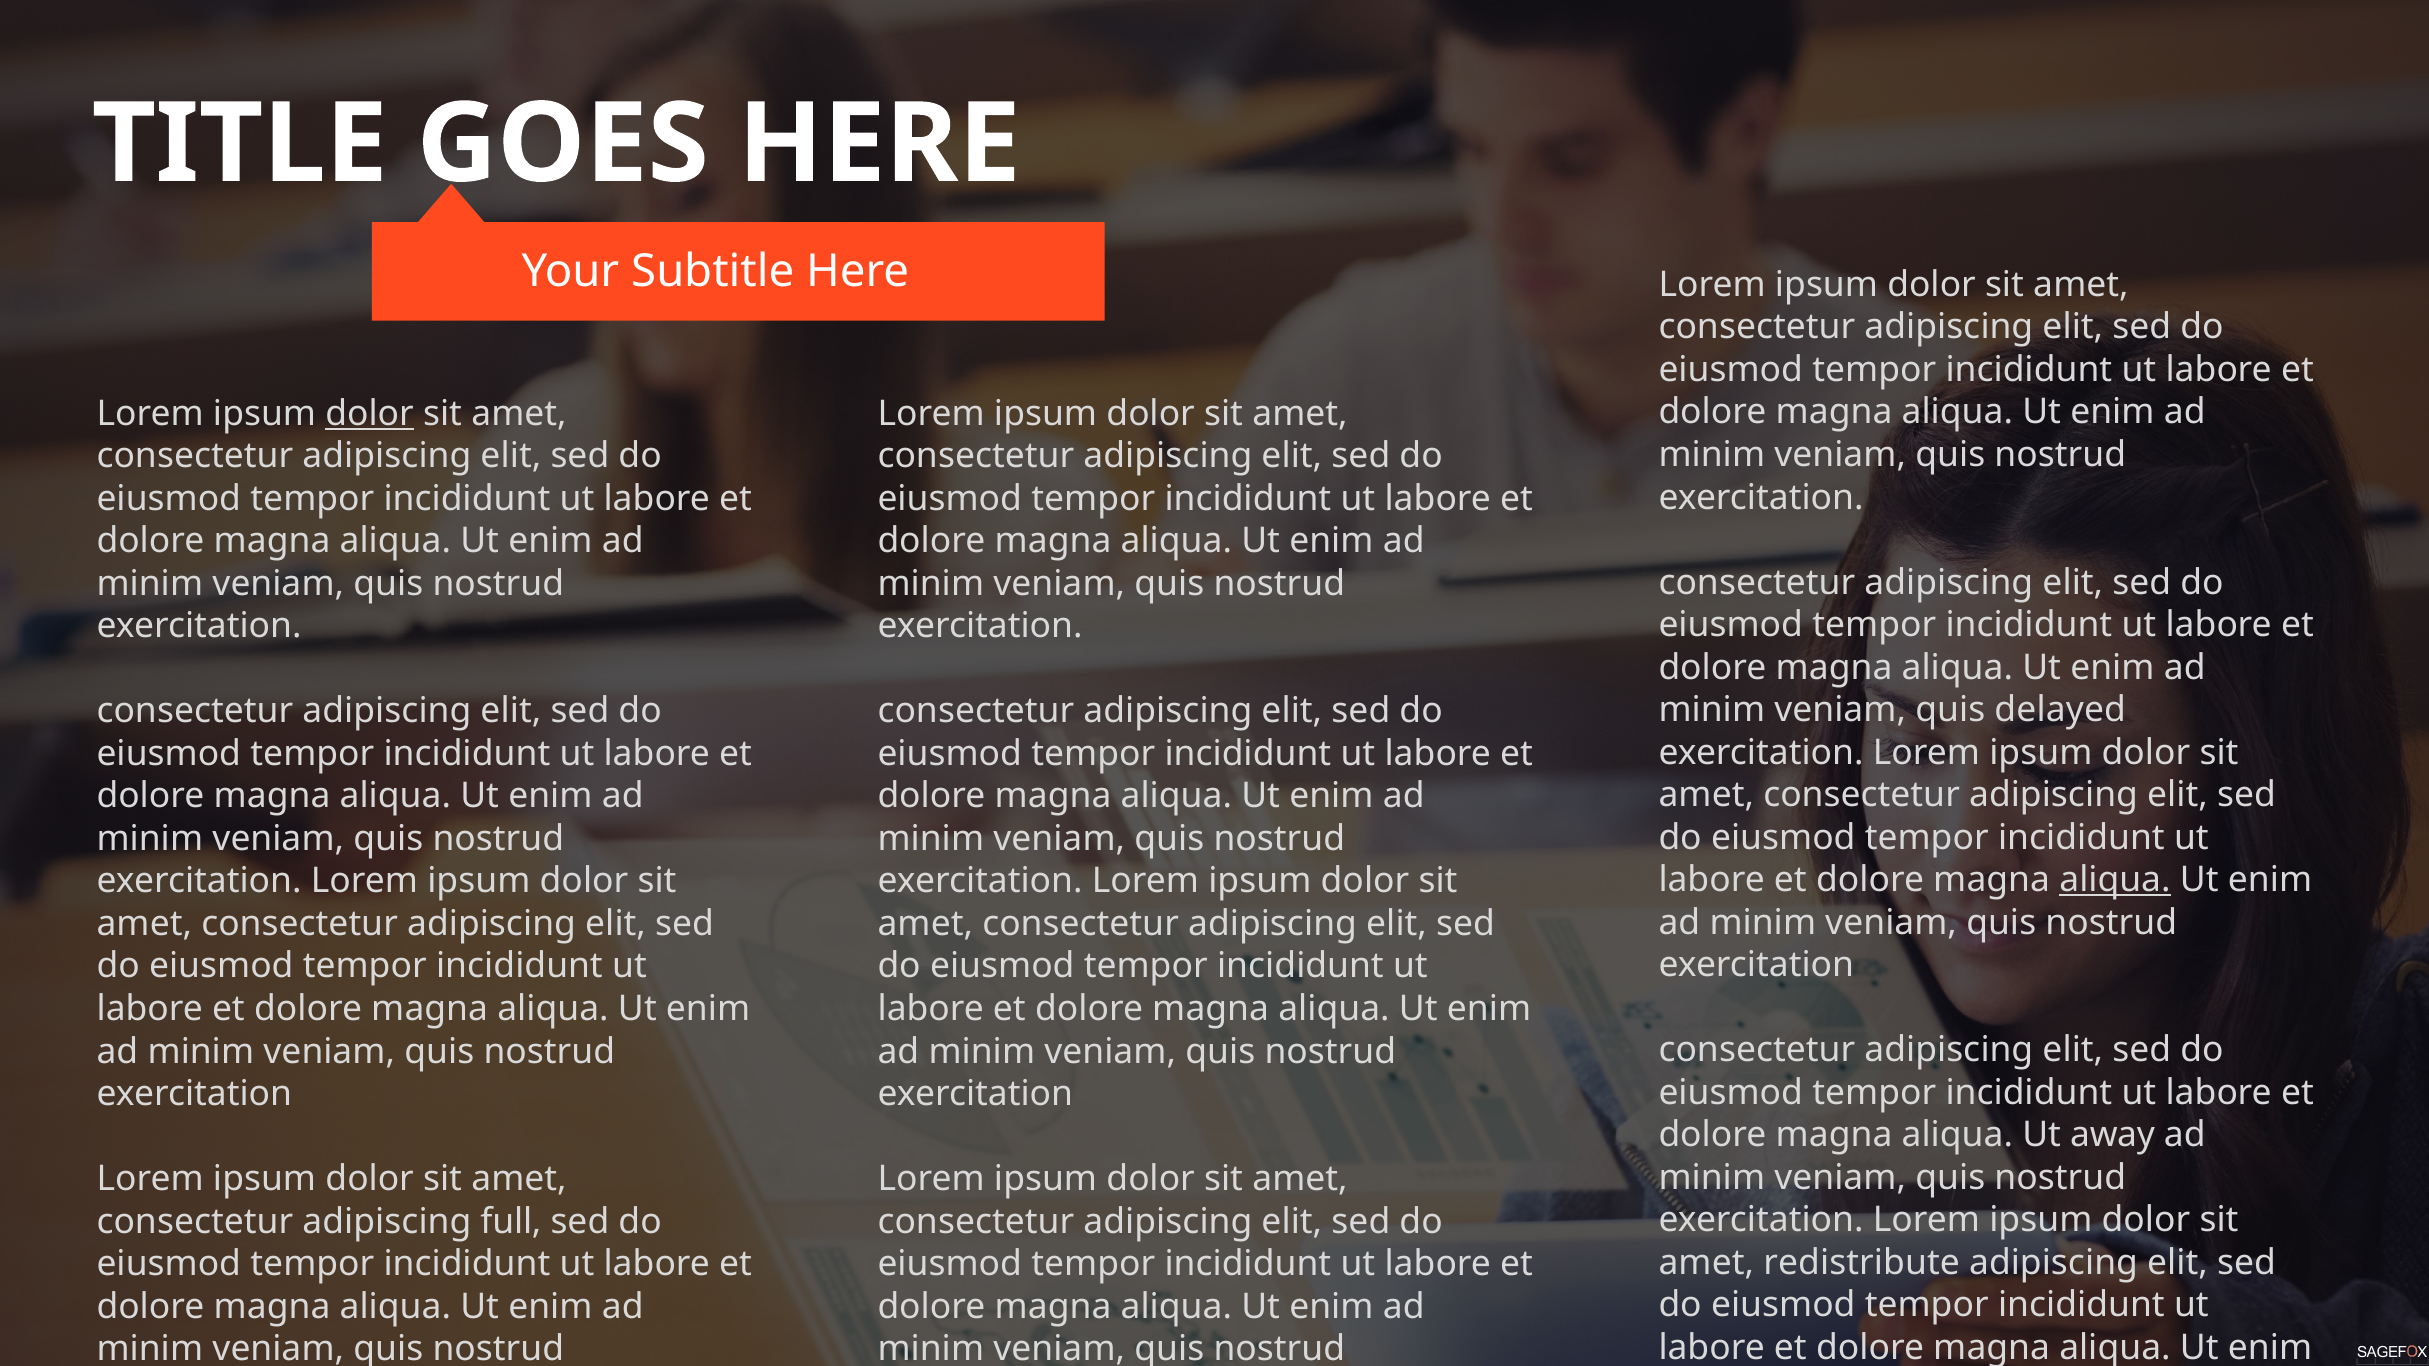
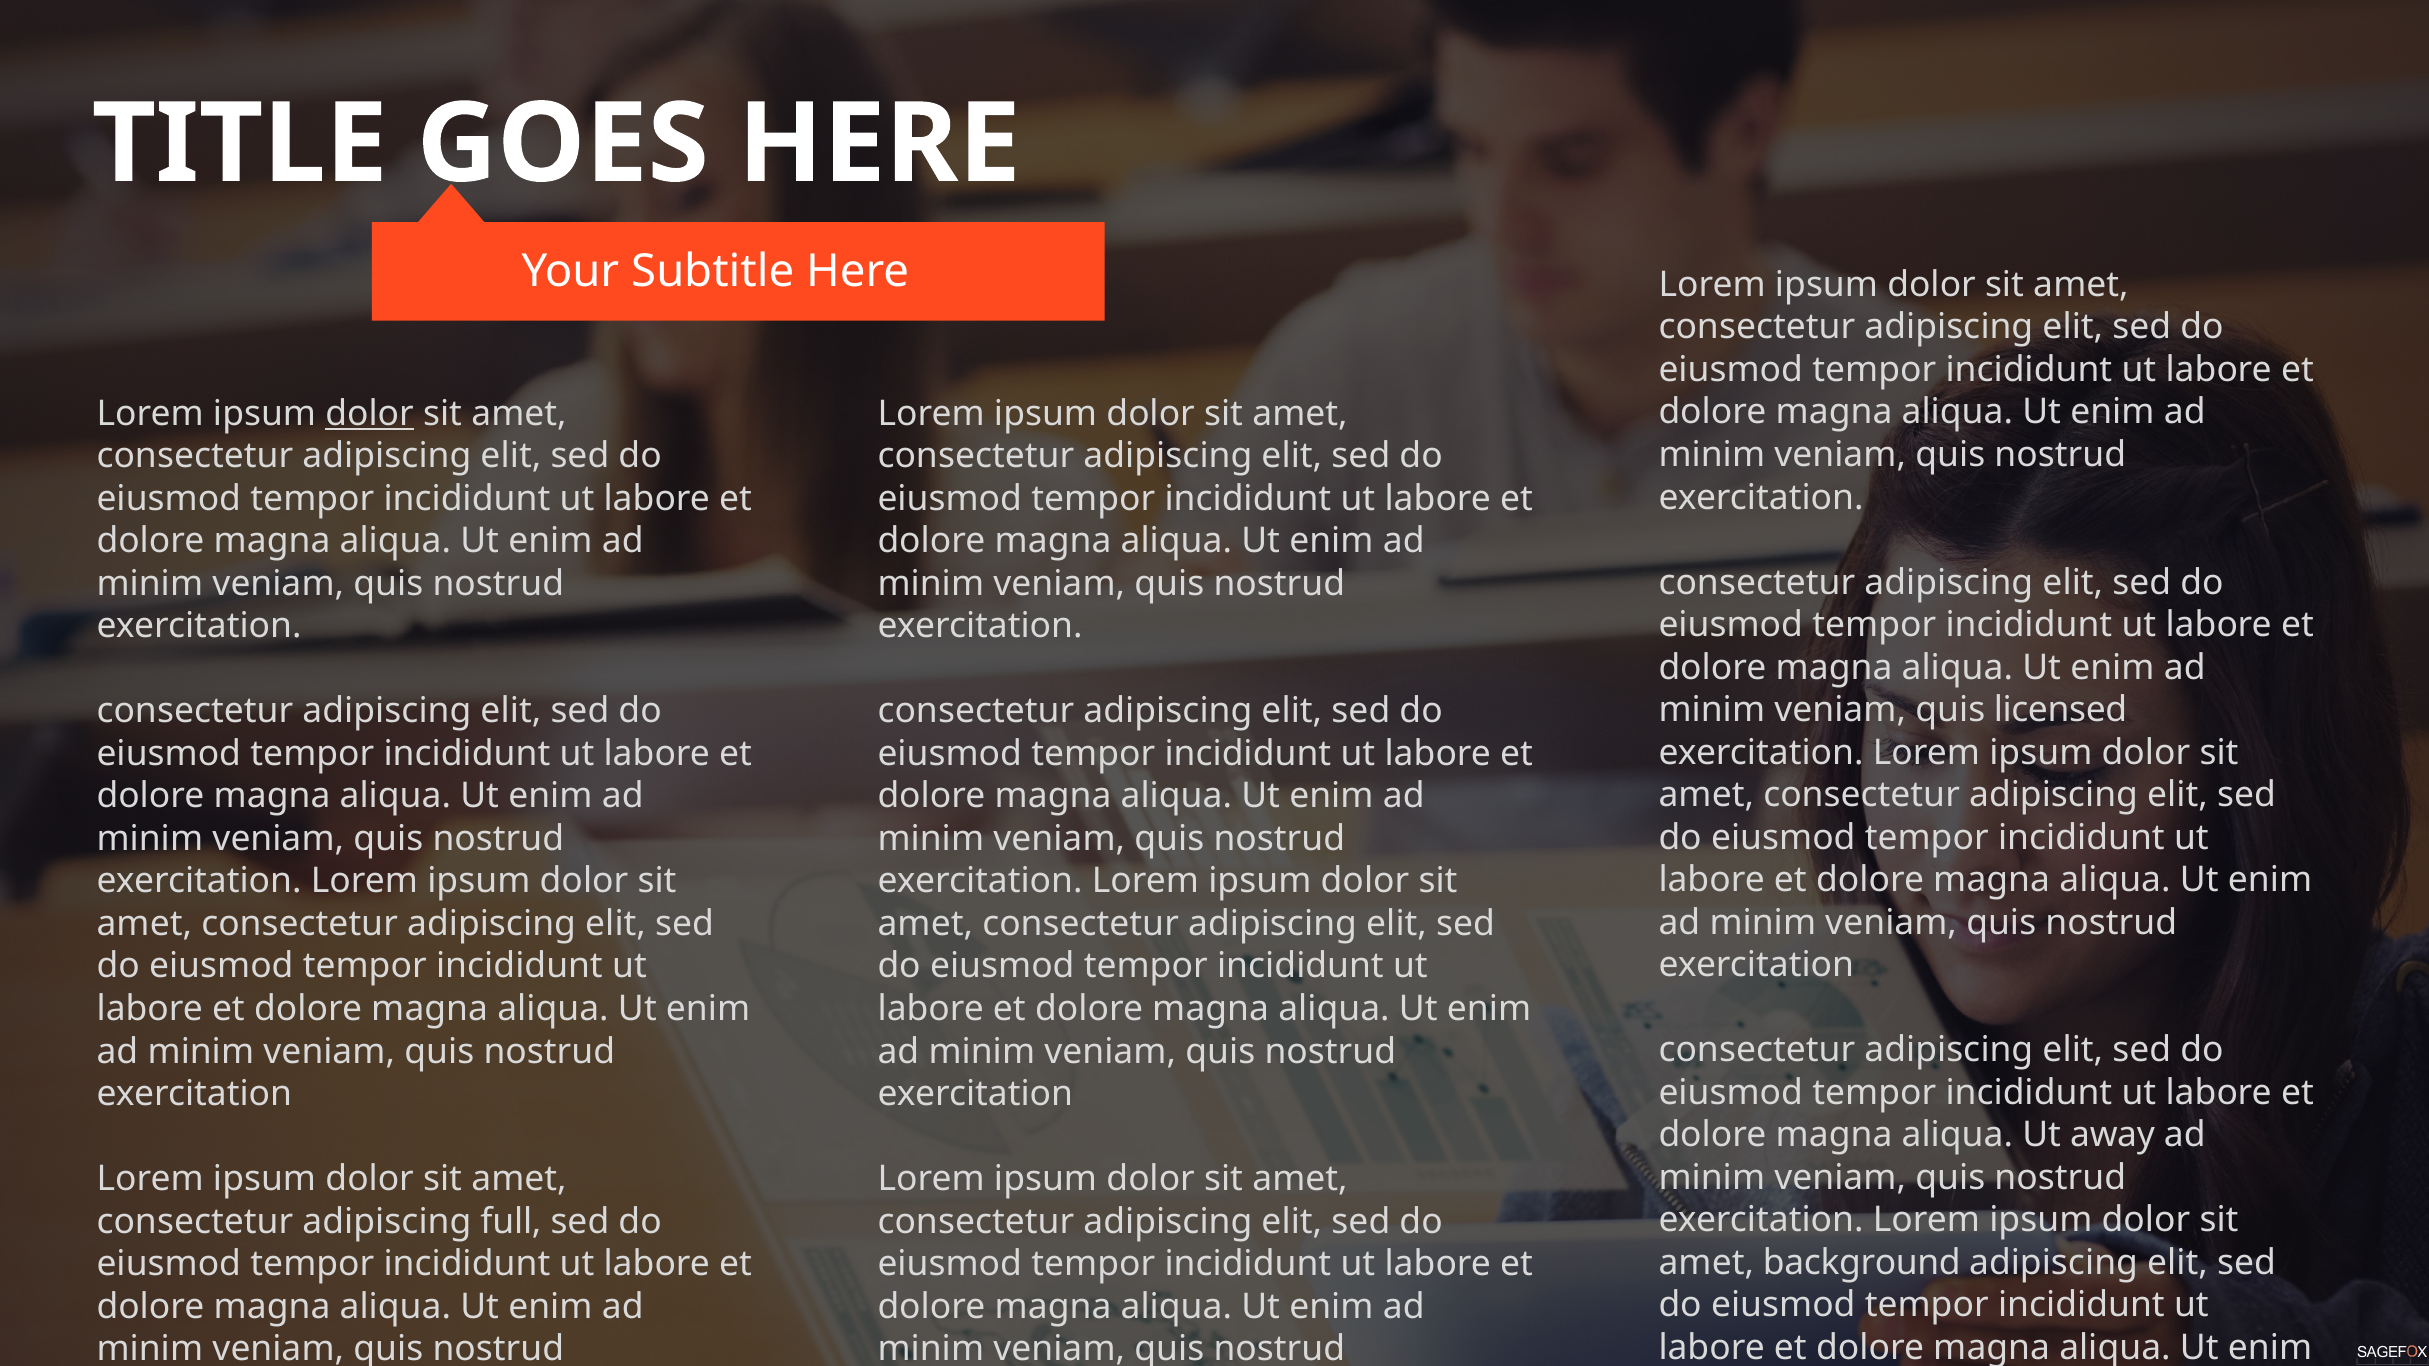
delayed: delayed -> licensed (2060, 710)
aliqua underline: present -> none (2115, 880)
redistribute: redistribute -> background (1862, 1263)
